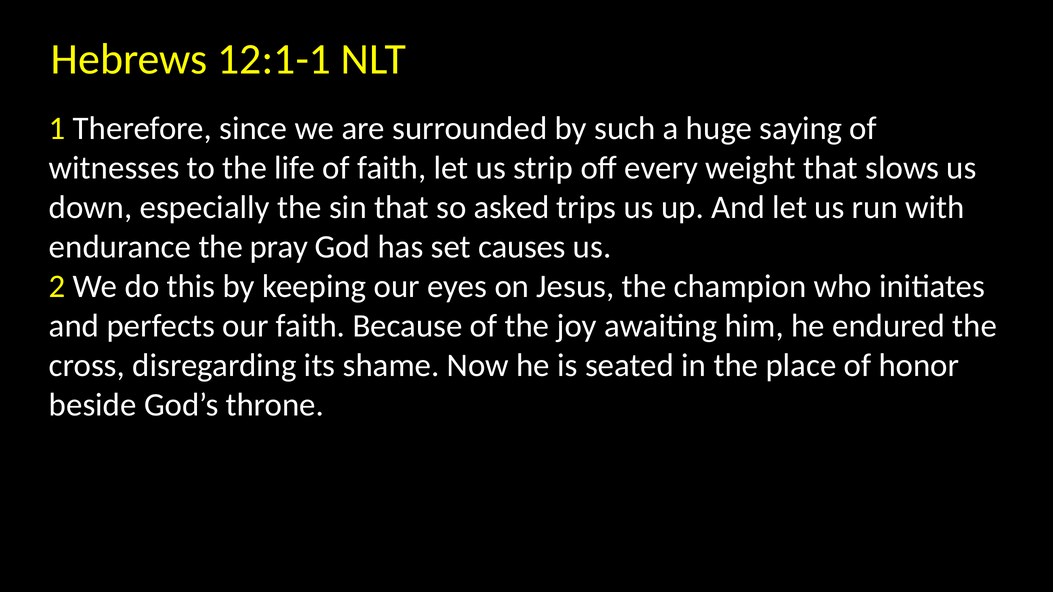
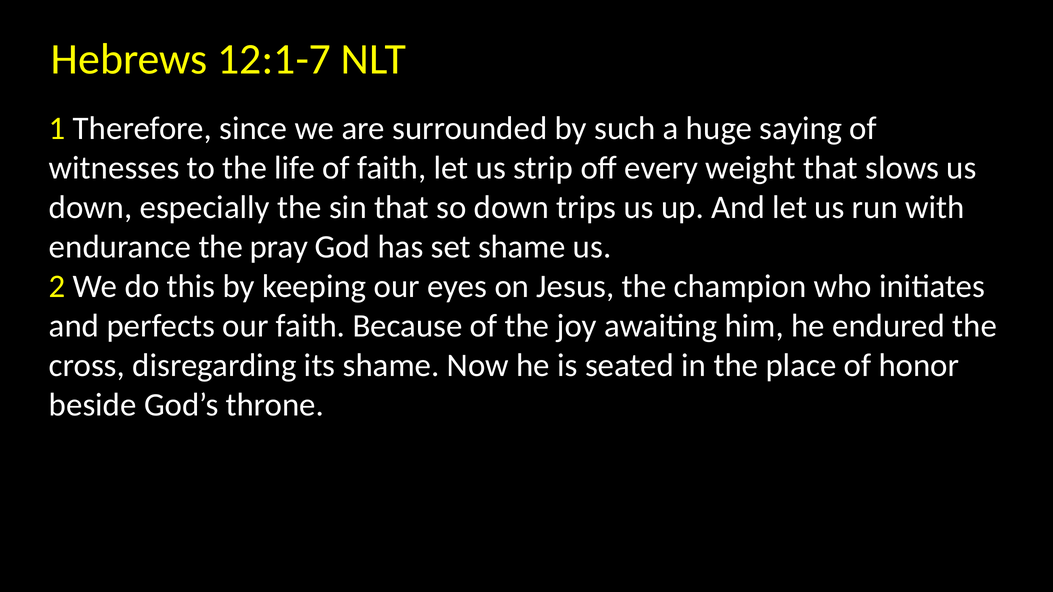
12:1-1: 12:1-1 -> 12:1-7 (274, 59)
so asked: asked -> down (511, 207)
set causes: causes -> shame (522, 247)
